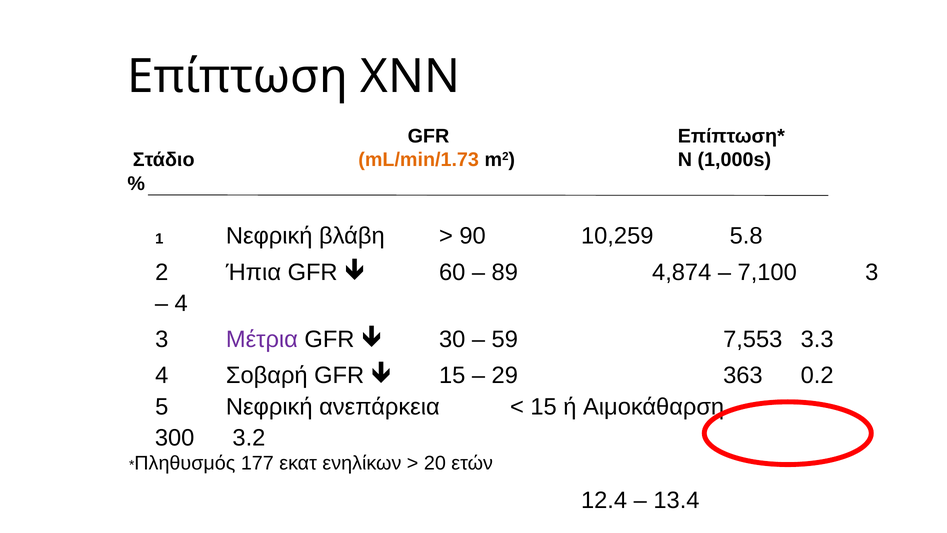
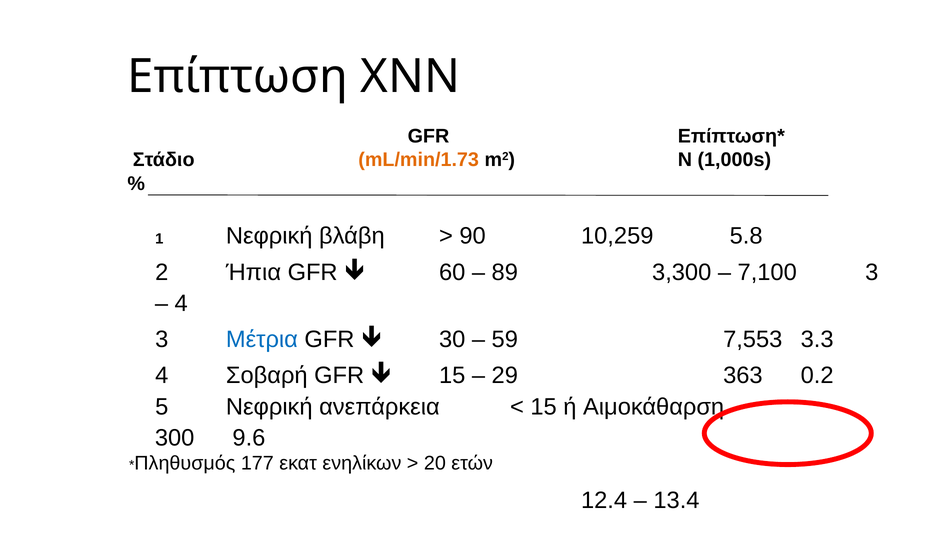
4,874: 4,874 -> 3,300 (682, 272)
Μέτρια colour: purple -> blue (262, 339)
3.2: 3.2 -> 9.6 (249, 438)
